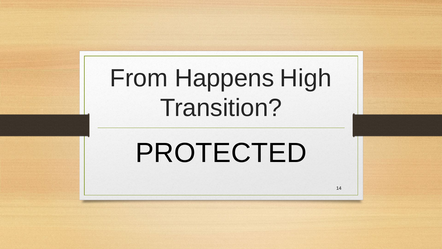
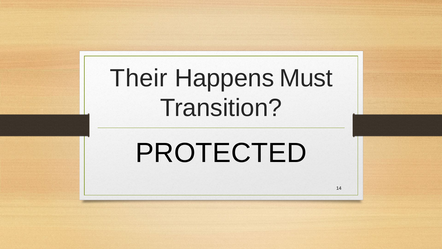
From: From -> Their (139, 78)
High: High -> Must (306, 78)
